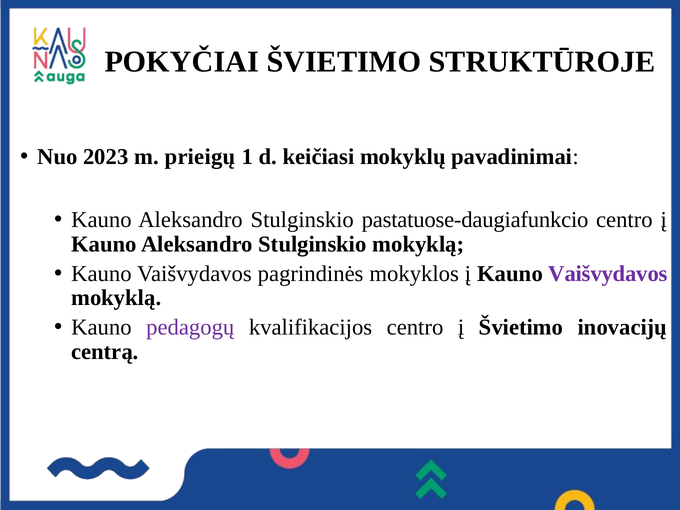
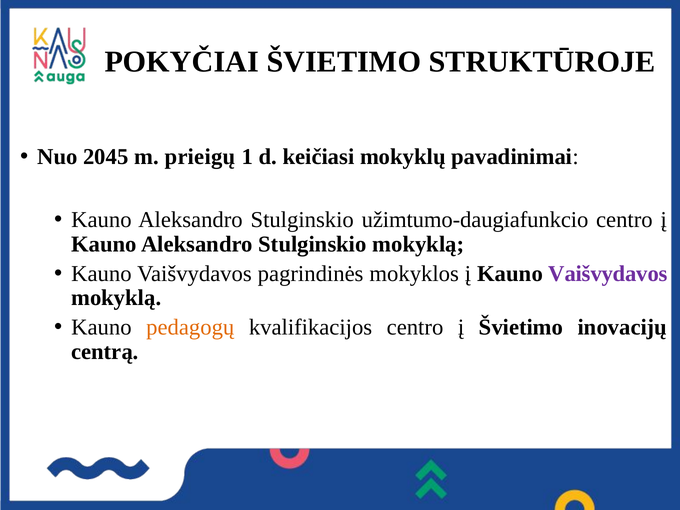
2023: 2023 -> 2045 (106, 157)
pastatuose-daugiafunkcio: pastatuose-daugiafunkcio -> užimtumo-daugiafunkcio (475, 220)
pedagogų colour: purple -> orange (190, 327)
